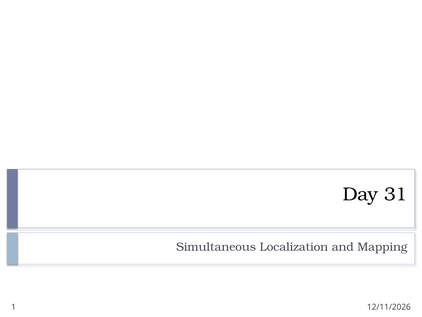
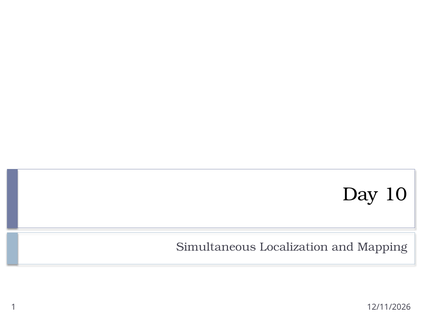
31: 31 -> 10 (396, 194)
